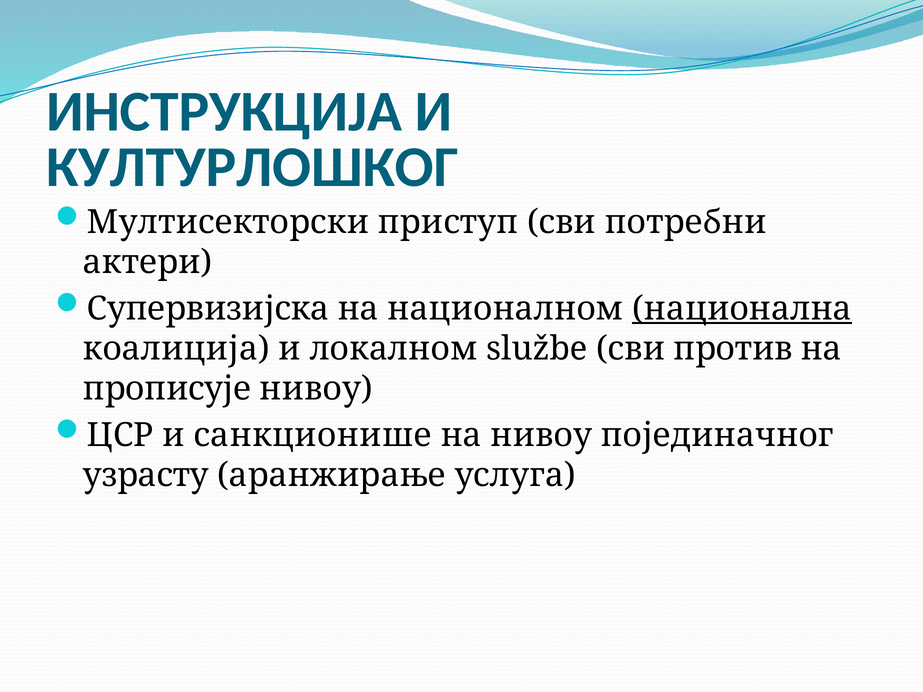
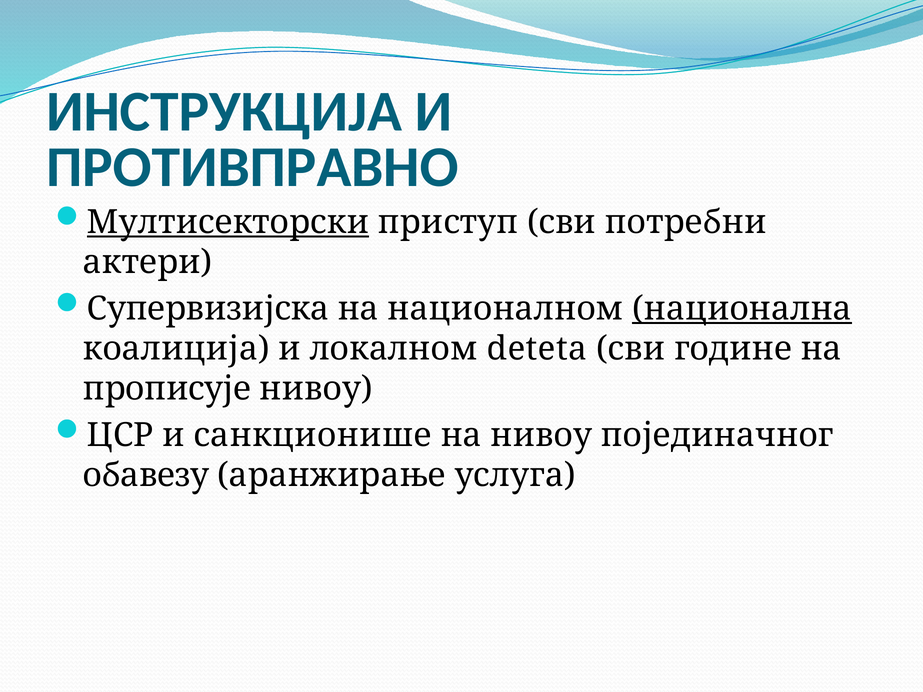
КУЛТУРЛОШКОГ: КУЛТУРЛОШКОГ -> ПРОТИВПРАВНО (252, 167)
Мултисекторски underline: none -> present (228, 222)
službe: službe -> deteta (537, 349)
против: против -> године (733, 349)
узрасту: узрасту -> обавезу (146, 475)
